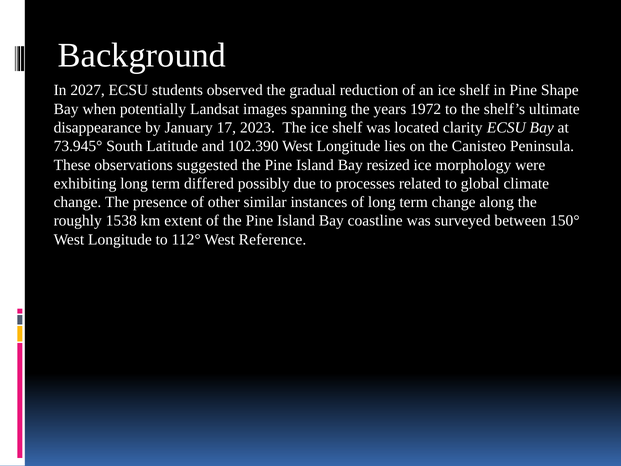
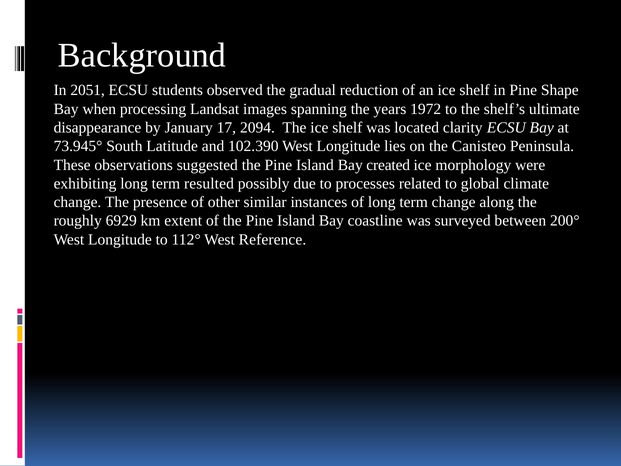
2027: 2027 -> 2051 (88, 90)
potentially: potentially -> processing (153, 109)
2023: 2023 -> 2094 (257, 128)
resized: resized -> created (388, 165)
differed: differed -> resulted (209, 183)
1538: 1538 -> 6929 (121, 221)
150°: 150° -> 200° (565, 221)
